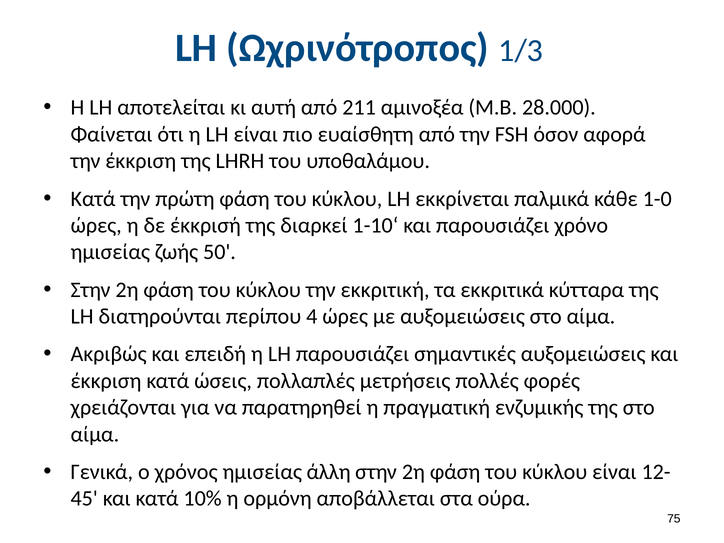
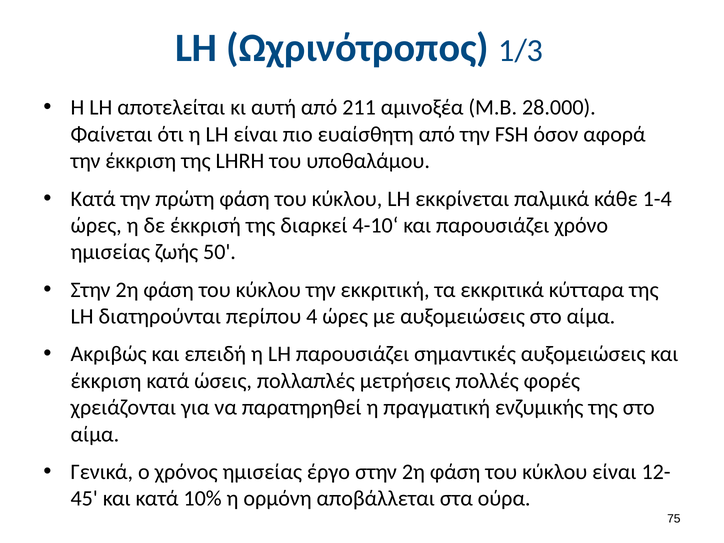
1-0: 1-0 -> 1-4 (657, 199)
1-10‘: 1-10‘ -> 4-10‘ (375, 225)
άλλη: άλλη -> έργο (328, 472)
